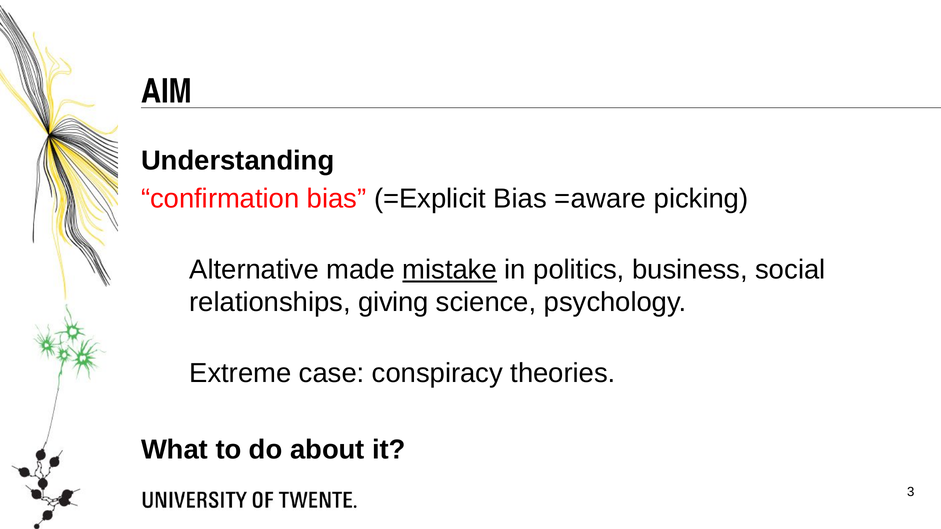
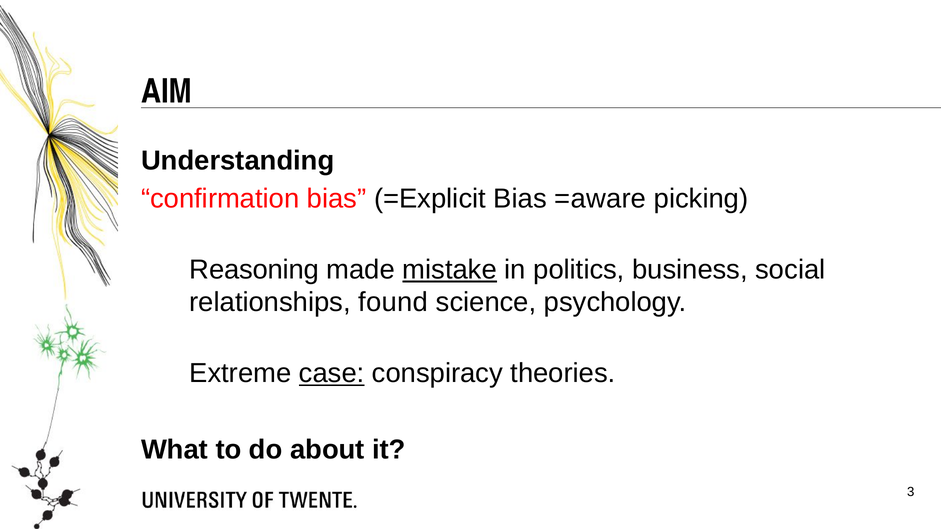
Alternative: Alternative -> Reasoning (254, 270)
giving: giving -> found (393, 303)
case underline: none -> present (332, 374)
